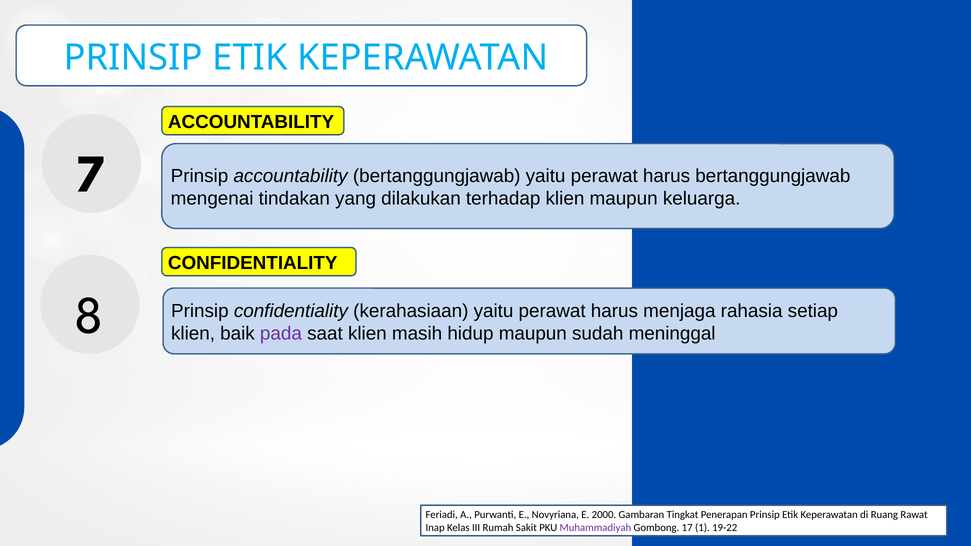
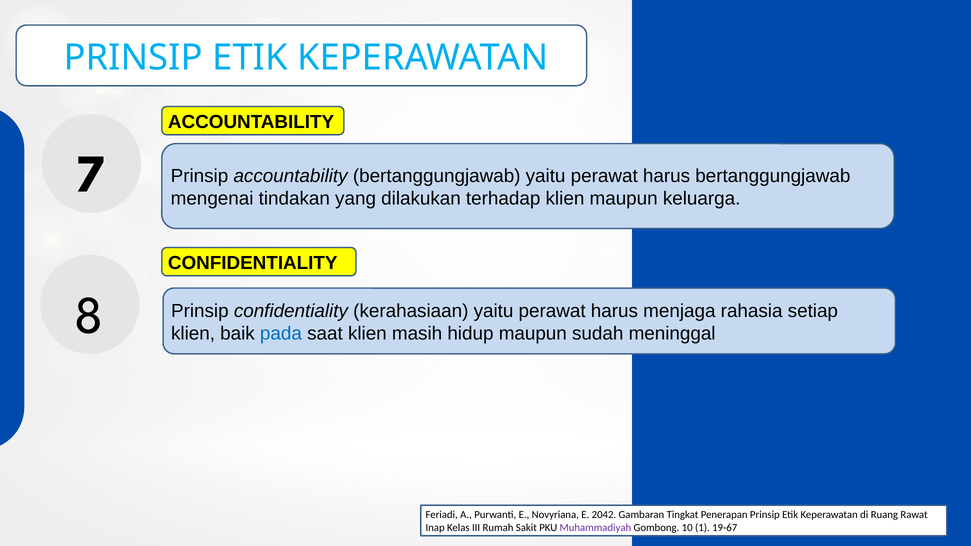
pada colour: purple -> blue (281, 334)
2000: 2000 -> 2042 (604, 515)
17: 17 -> 10 (687, 528)
19-22: 19-22 -> 19-67 (725, 528)
